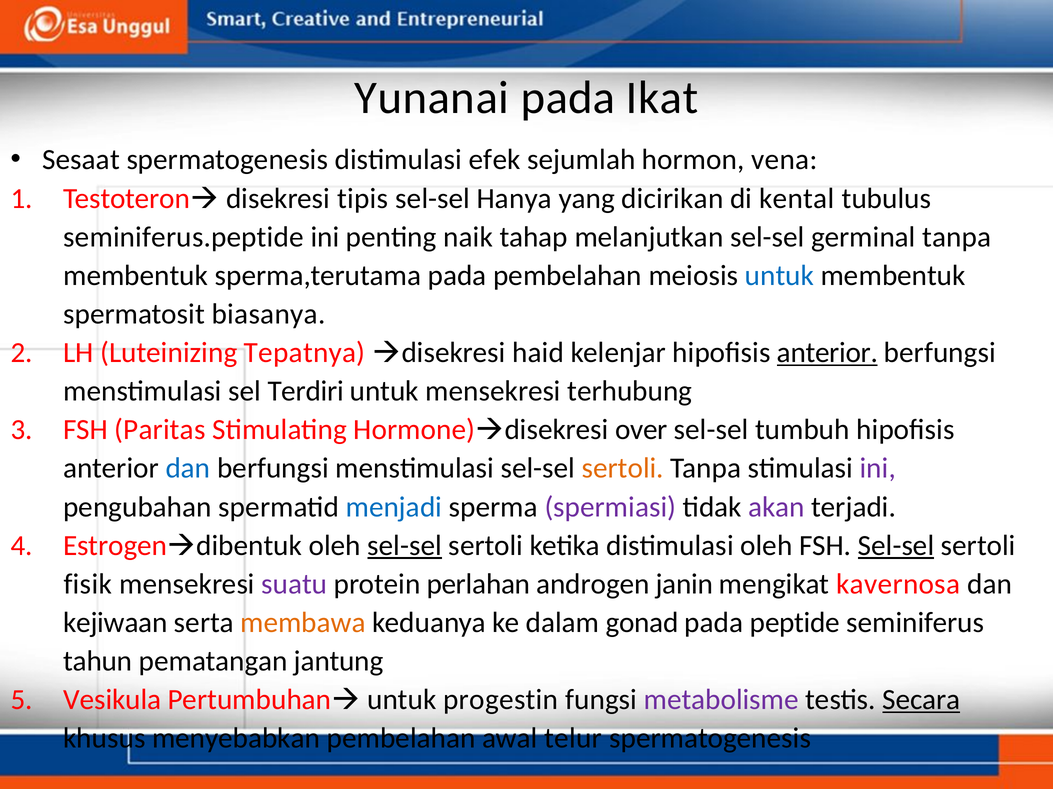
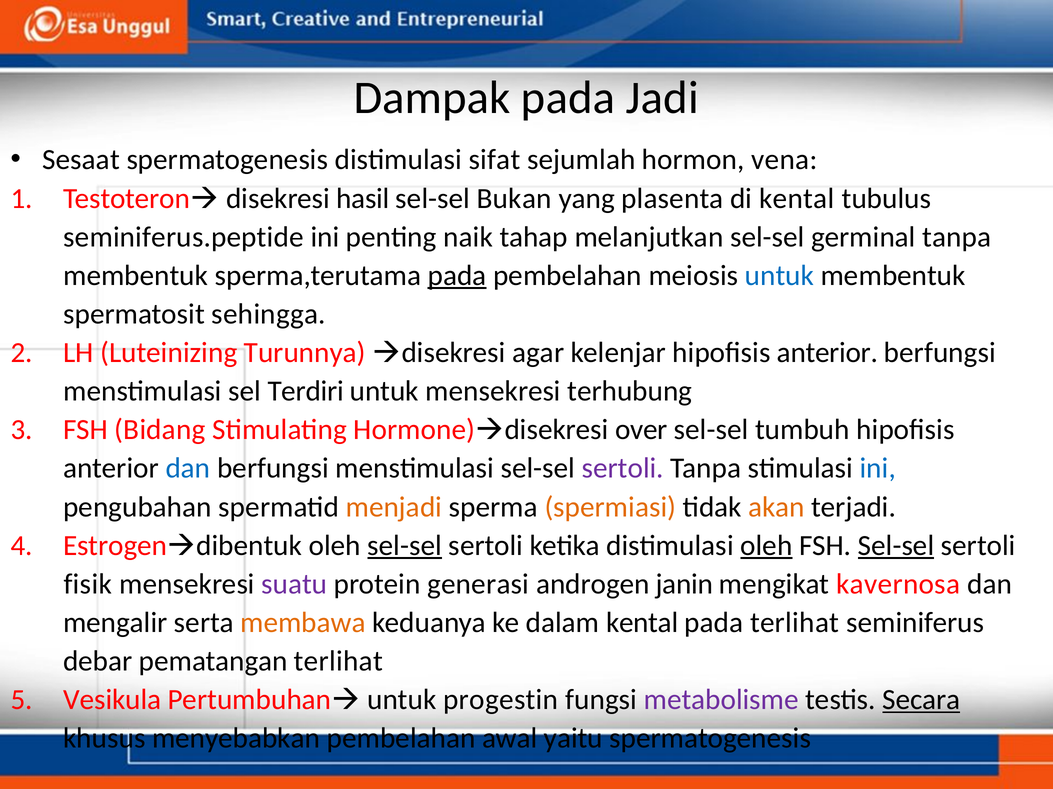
Yunanai: Yunanai -> Dampak (432, 98)
Ikat: Ikat -> Jadi (662, 98)
efek: efek -> sifat (495, 160)
tipis: tipis -> hasil (363, 199)
Hanya: Hanya -> Bukan (514, 199)
dicirikan: dicirikan -> plasenta (672, 199)
pada underline: none -> present (457, 276)
biasanya: biasanya -> sehingga (269, 314)
Tepatnya: Tepatnya -> Turunnya (305, 353)
haid: haid -> agar (538, 353)
anterior underline: present -> none (827, 353)
Paritas: Paritas -> Bidang (160, 430)
sertoli colour: orange -> purple (623, 469)
ini colour: purple -> blue (878, 469)
menjadi colour: blue -> orange (394, 507)
spermiasi colour: purple -> orange (610, 507)
akan colour: purple -> orange (777, 507)
oleh underline: none -> present (766, 546)
perlahan: perlahan -> generasi (478, 585)
kejiwaan: kejiwaan -> mengalir (115, 623)
dalam gonad: gonad -> kental (642, 623)
pada peptide: peptide -> terlihat (795, 623)
tahun: tahun -> debar (98, 662)
pematangan jantung: jantung -> terlihat (338, 662)
telur: telur -> yaitu (573, 739)
